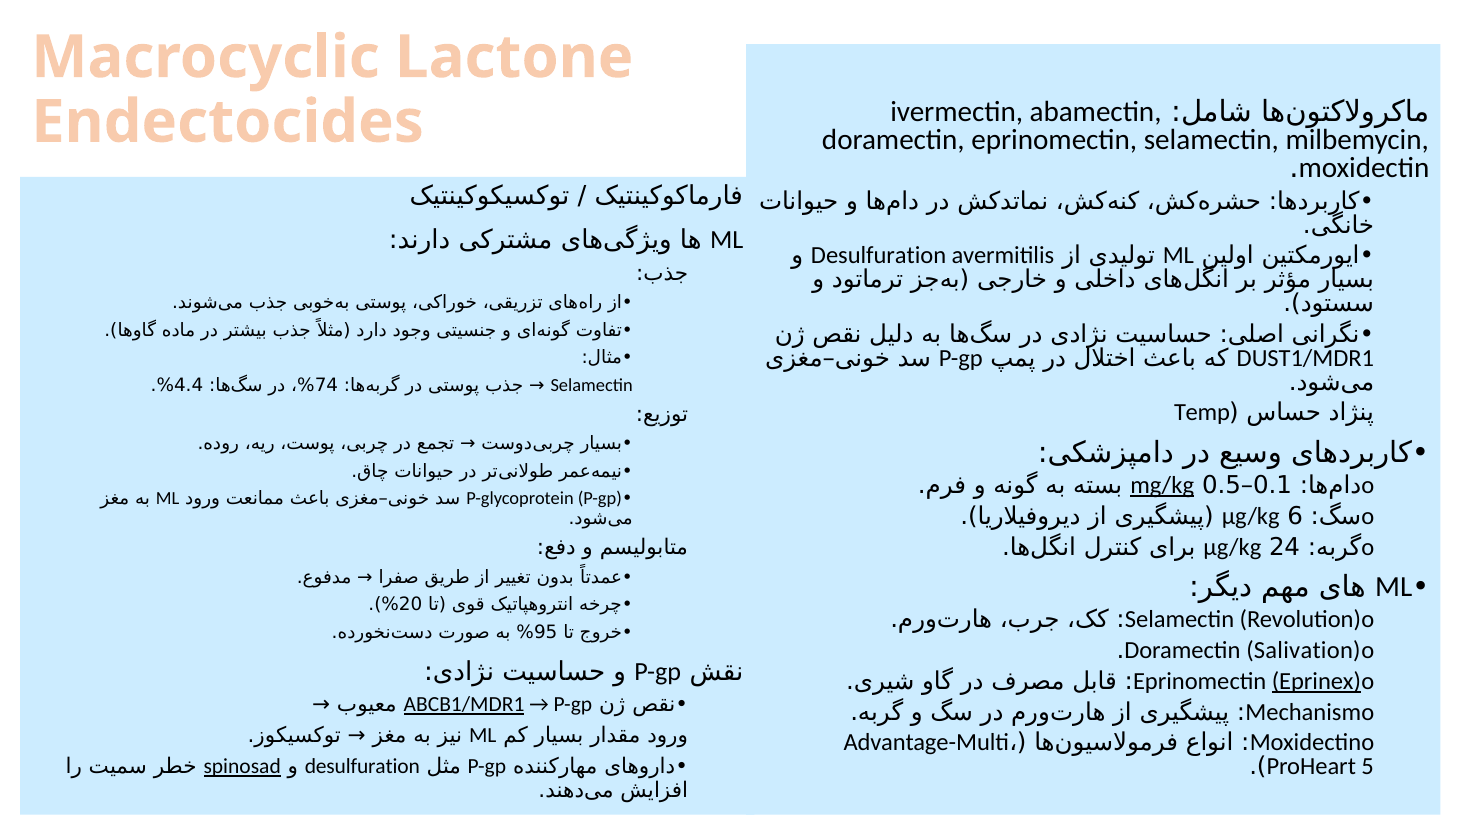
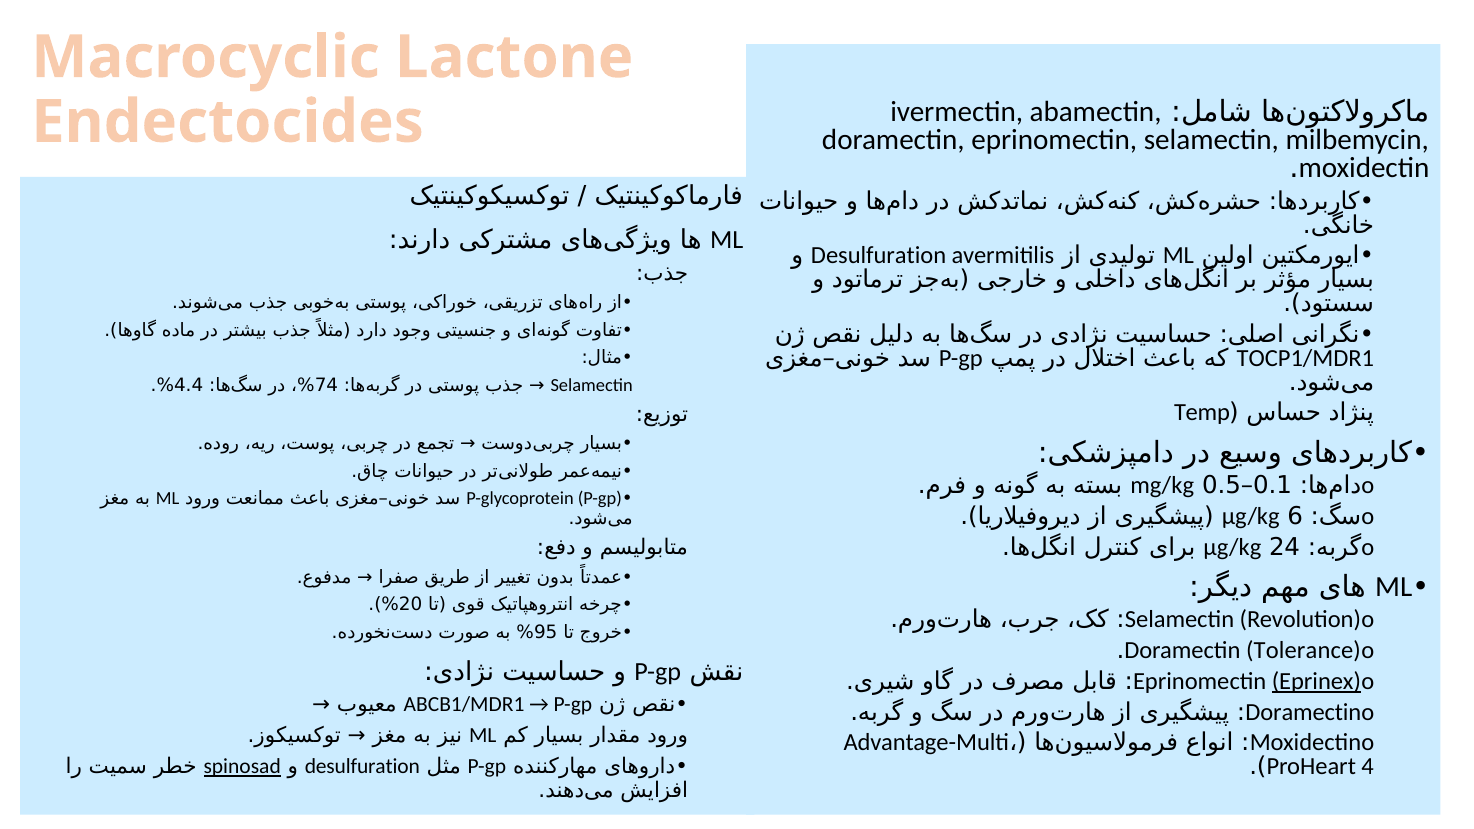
DUST1/MDR1: DUST1/MDR1 -> TOCP1/MDR1 (1305, 358)
mg/kg underline: present -> none (1162, 486)
Salivation: Salivation -> Tolerance (1304, 651)
ABCB1/MDR1 underline: present -> none (464, 705)
Mechanism: Mechanism -> Doramectin (1303, 712)
5: 5 -> 4 (1368, 767)
